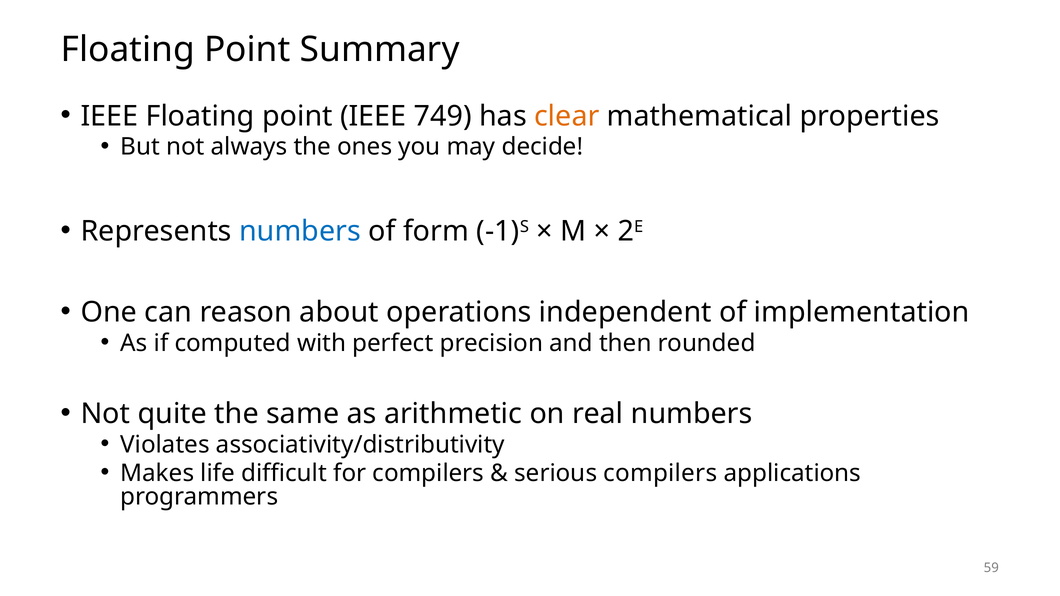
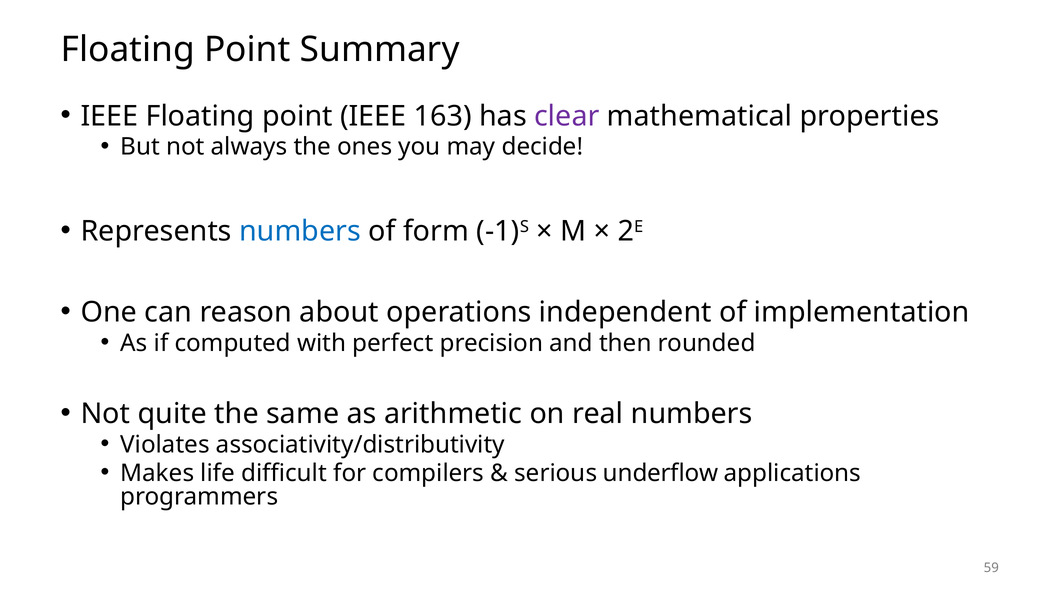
749: 749 -> 163 (443, 116)
clear colour: orange -> purple (567, 116)
serious compilers: compilers -> underflow (661, 473)
